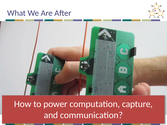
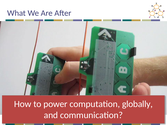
capture: capture -> globally (137, 104)
